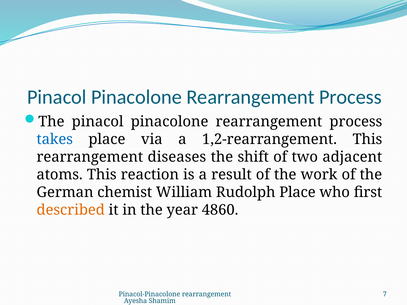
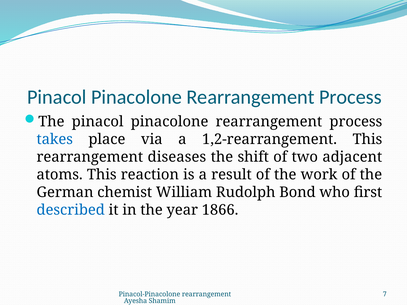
Rudolph Place: Place -> Bond (297, 192)
described colour: orange -> blue (71, 210)
4860: 4860 -> 1866 (220, 210)
